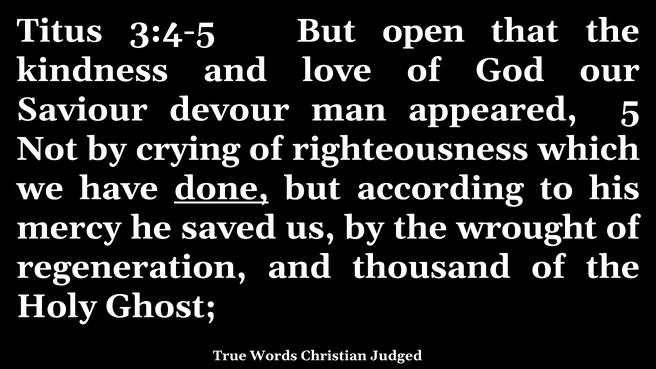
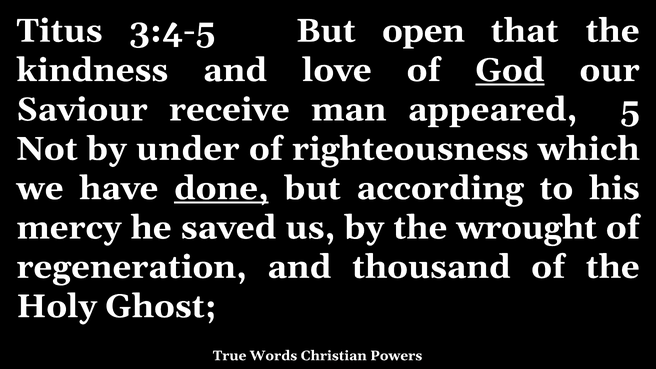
God underline: none -> present (510, 70)
devour: devour -> receive (229, 110)
crying: crying -> under (188, 149)
Judged: Judged -> Powers (396, 356)
